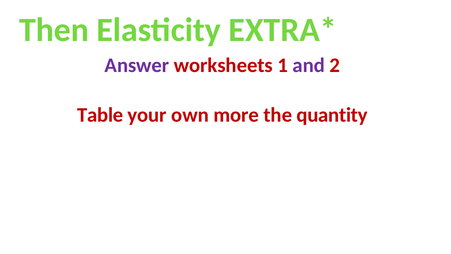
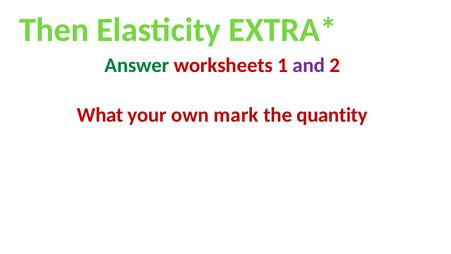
Answer colour: purple -> green (137, 65)
Table: Table -> What (100, 115)
more: more -> mark (236, 115)
